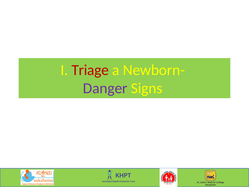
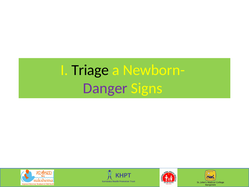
Triage colour: red -> black (90, 70)
